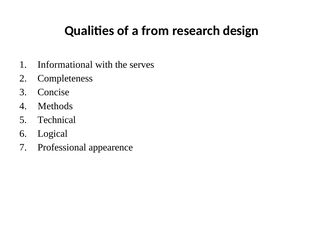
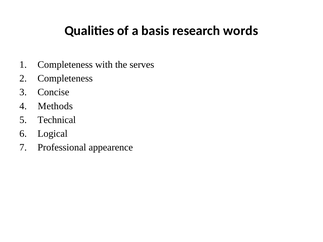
from: from -> basis (155, 31)
design: design -> words (241, 31)
Informational: Informational -> Completeness (65, 65)
